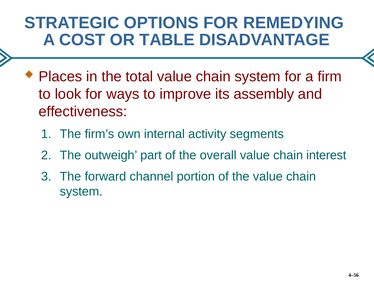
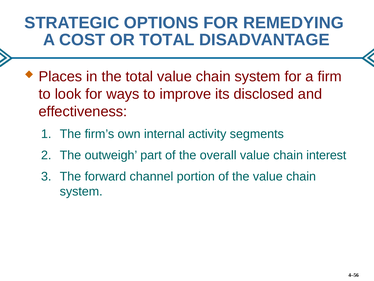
OR TABLE: TABLE -> TOTAL (167, 40)
assembly: assembly -> disclosed (264, 94)
